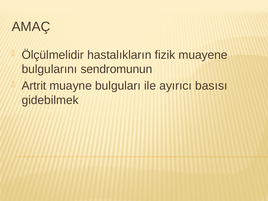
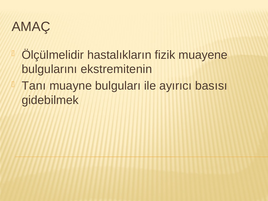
sendromunun: sendromunun -> ekstremitenin (116, 69)
Artrit: Artrit -> Tanı (34, 86)
